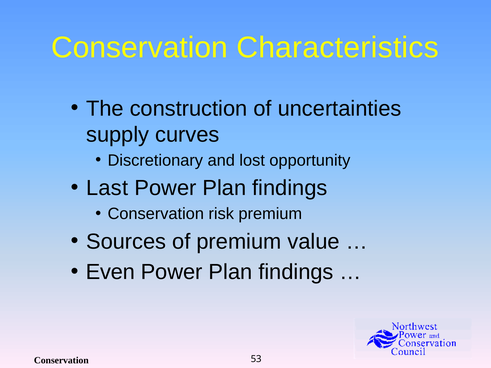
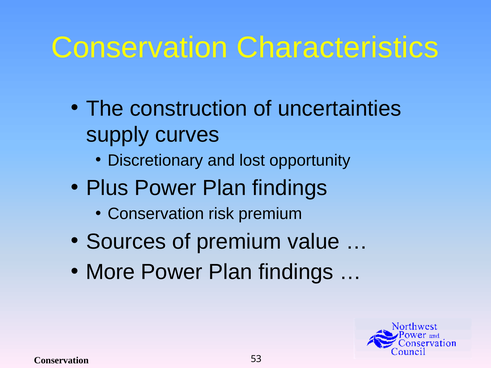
Last: Last -> Plus (107, 188)
Even: Even -> More (111, 272)
